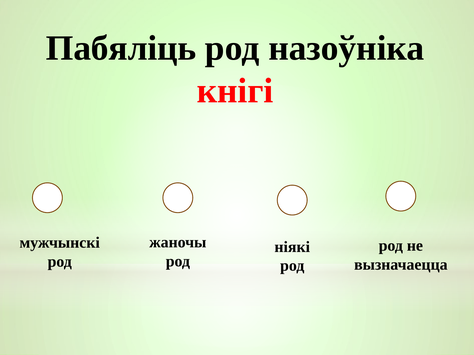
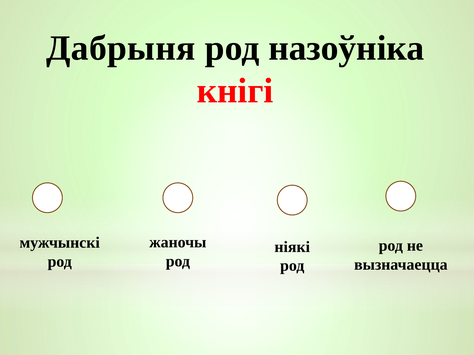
Пабяліць: Пабяліць -> Дабрыня (121, 48)
